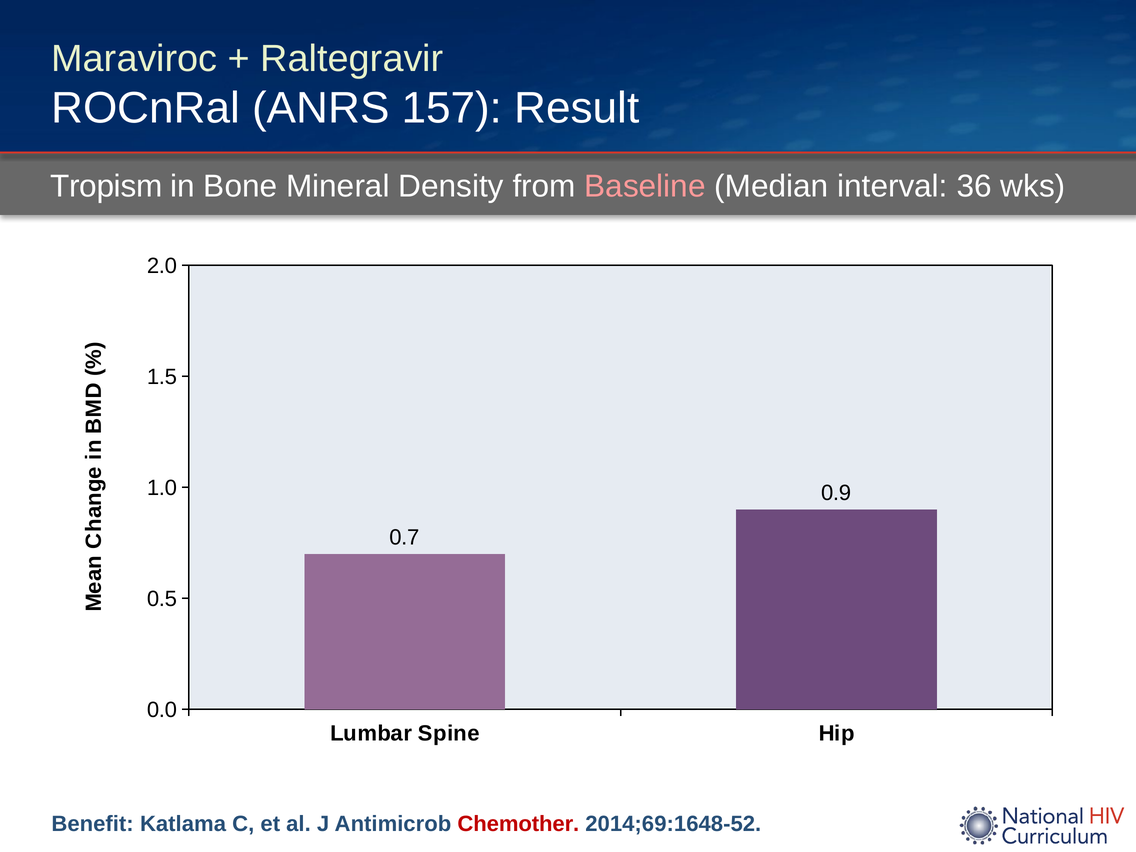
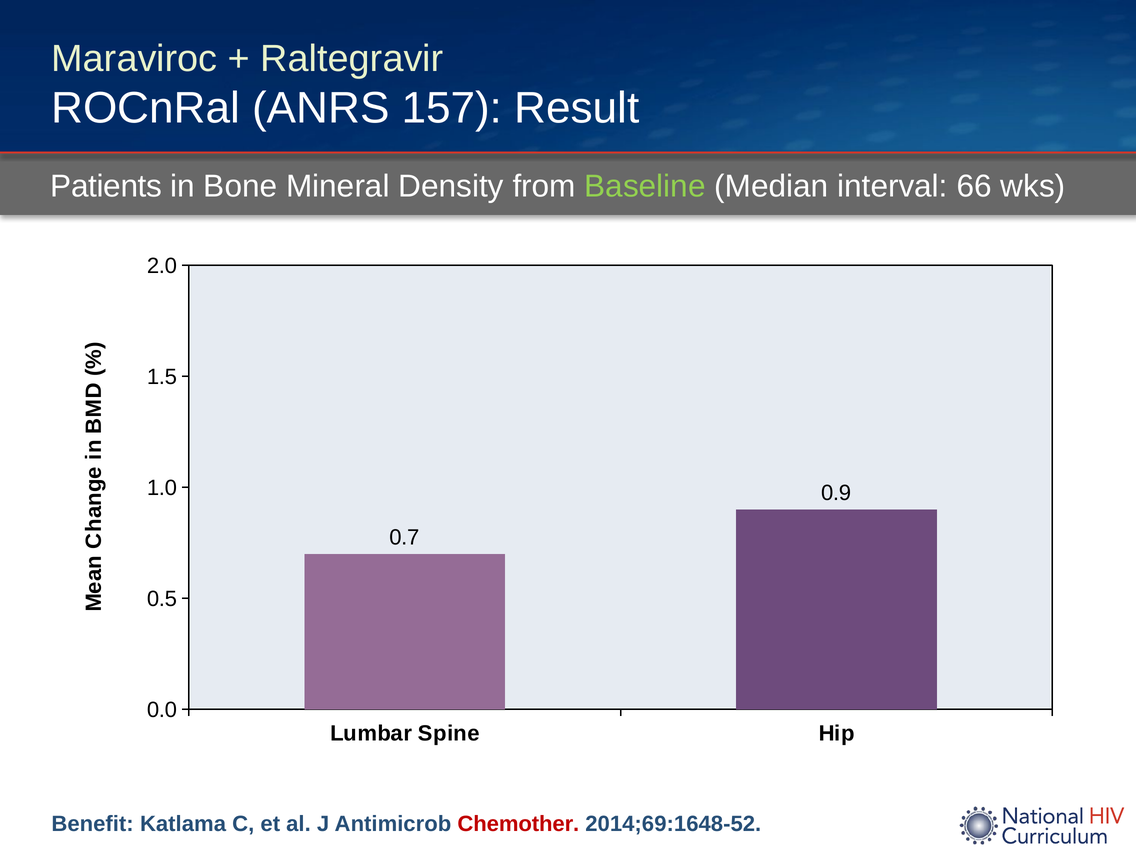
Tropism: Tropism -> Patients (106, 186)
Baseline colour: pink -> light green (645, 186)
36: 36 -> 66 (974, 186)
